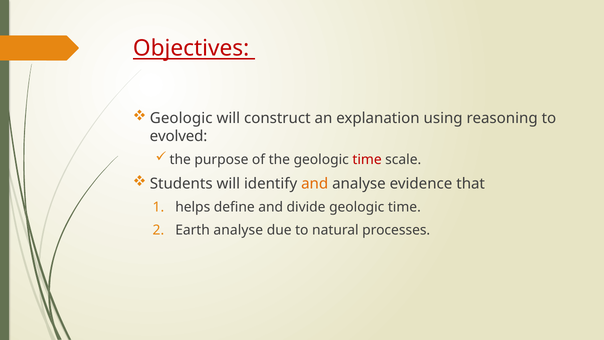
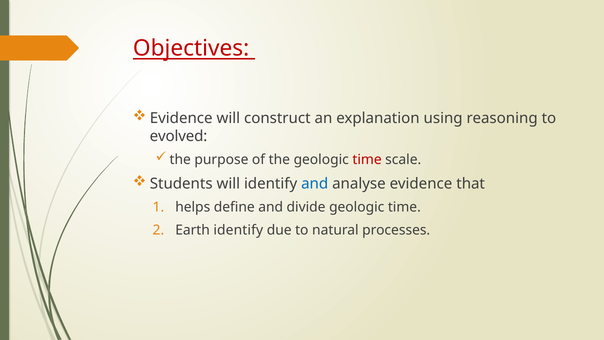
Geologic: Geologic -> Evidence (181, 118)
and colour: orange -> blue (315, 184)
Earth analyse: analyse -> identify (238, 230)
